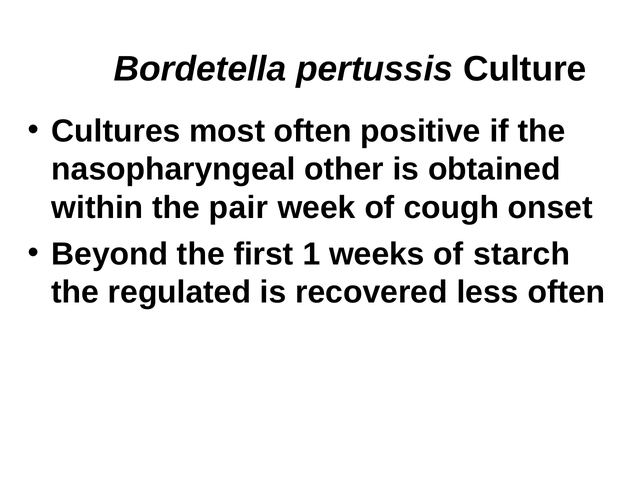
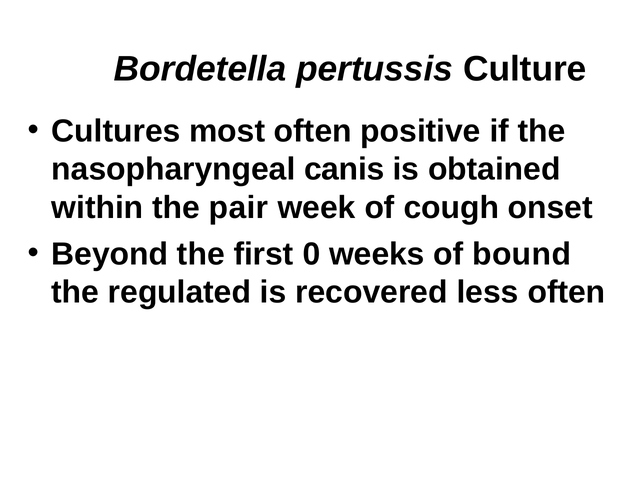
other: other -> canis (344, 169)
1: 1 -> 0 (311, 254)
starch: starch -> bound (522, 254)
